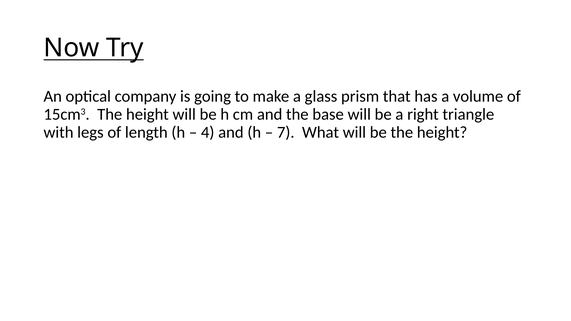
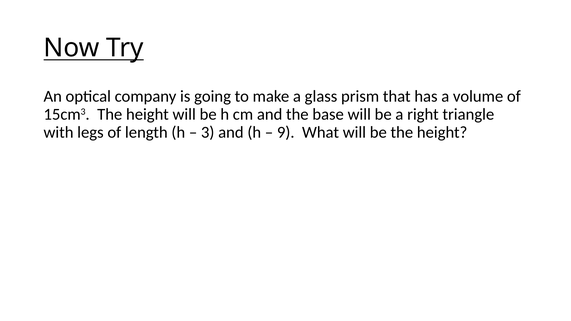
4: 4 -> 3 (208, 133)
7: 7 -> 9 (286, 133)
